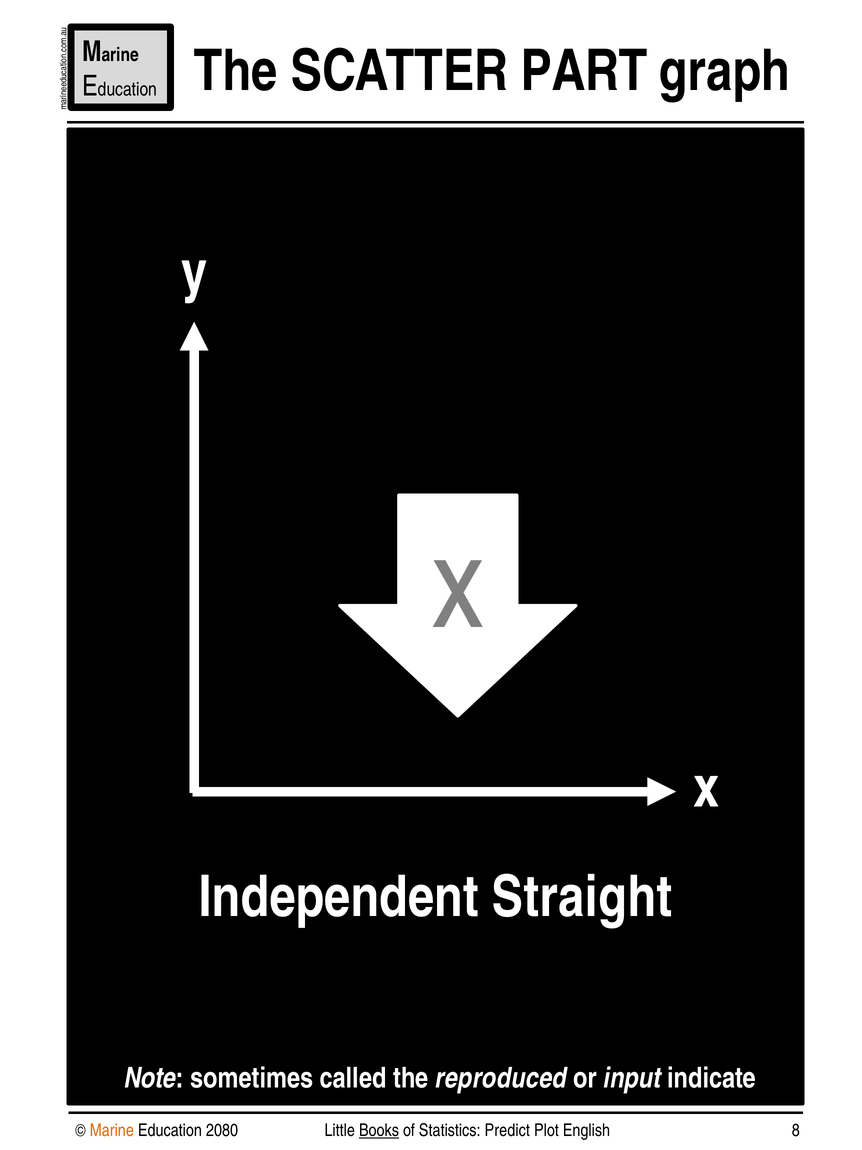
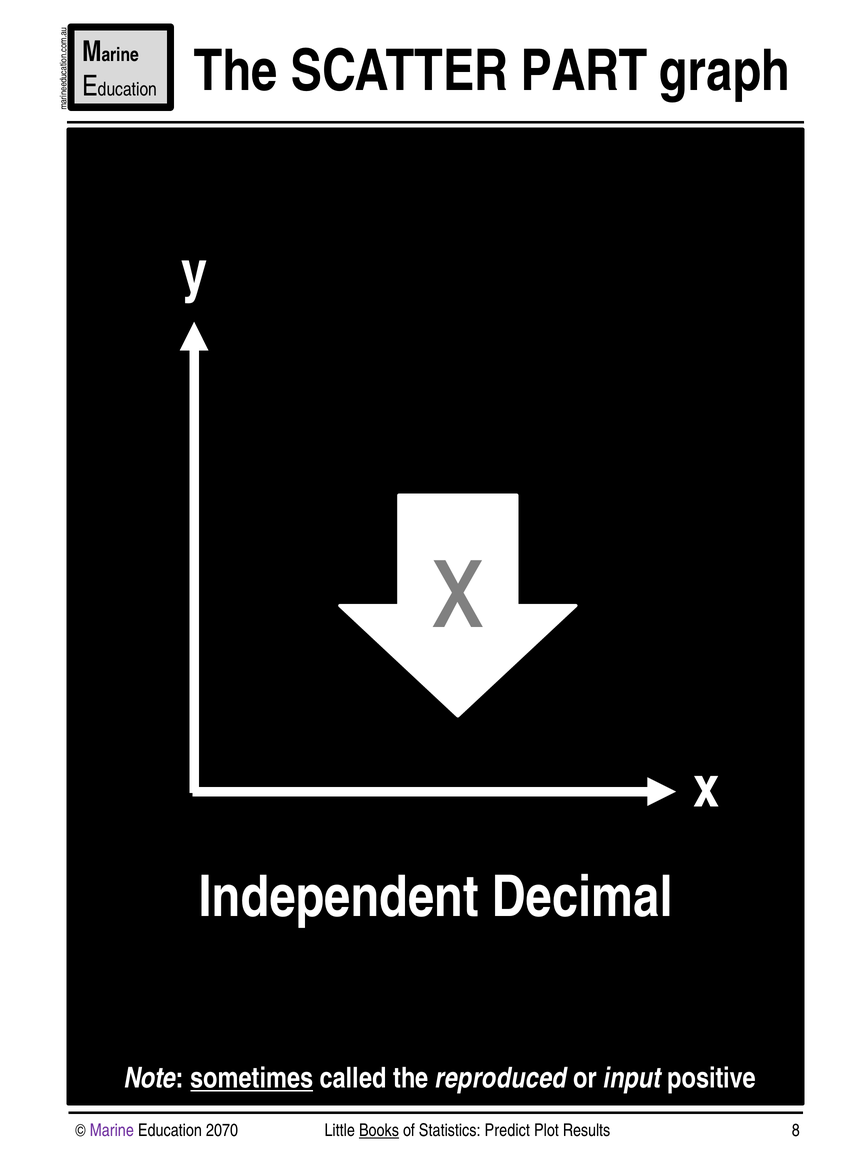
Straight: Straight -> Decimal (582, 897)
sometimes underline: none -> present (252, 1078)
indicate: indicate -> positive (712, 1078)
Marine colour: orange -> purple (112, 1130)
2080: 2080 -> 2070 (222, 1130)
English: English -> Results (586, 1130)
